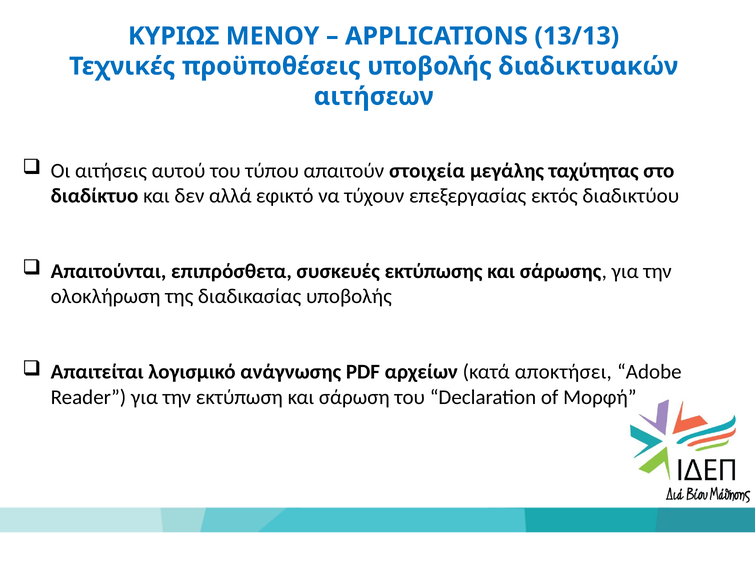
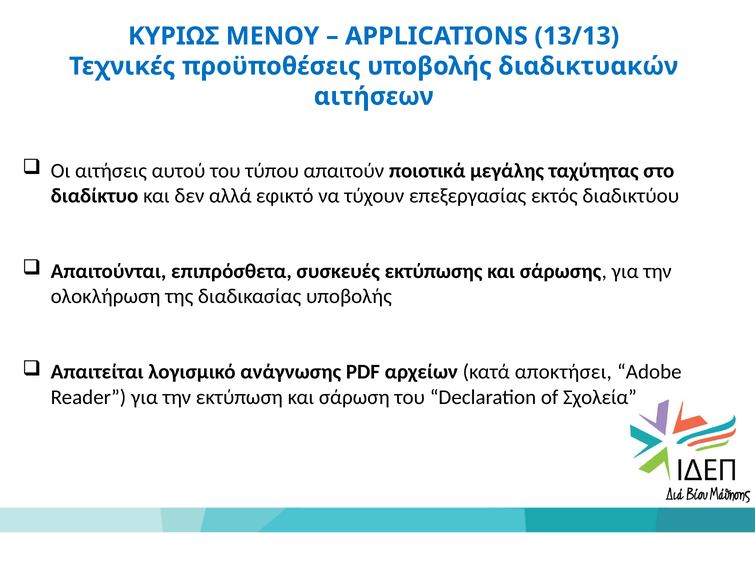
στοιχεία: στοιχεία -> ποιοτικά (427, 171)
Μορφή: Μορφή -> Σχολεία (600, 397)
